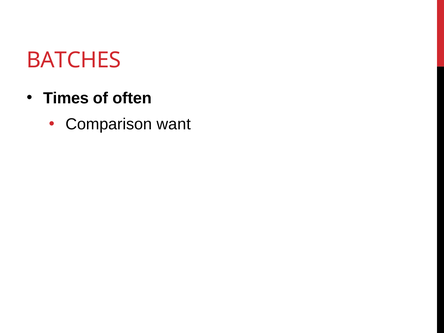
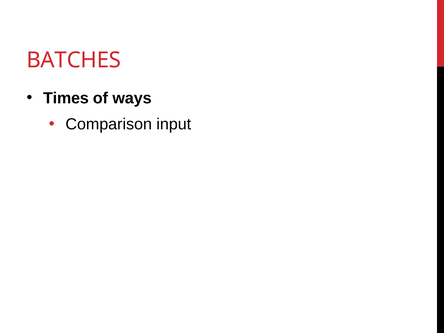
often: often -> ways (132, 98)
want: want -> input (174, 124)
